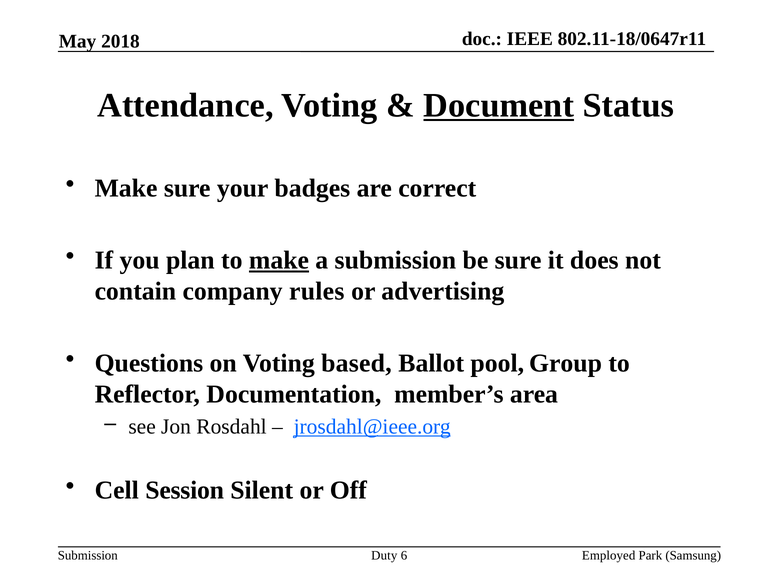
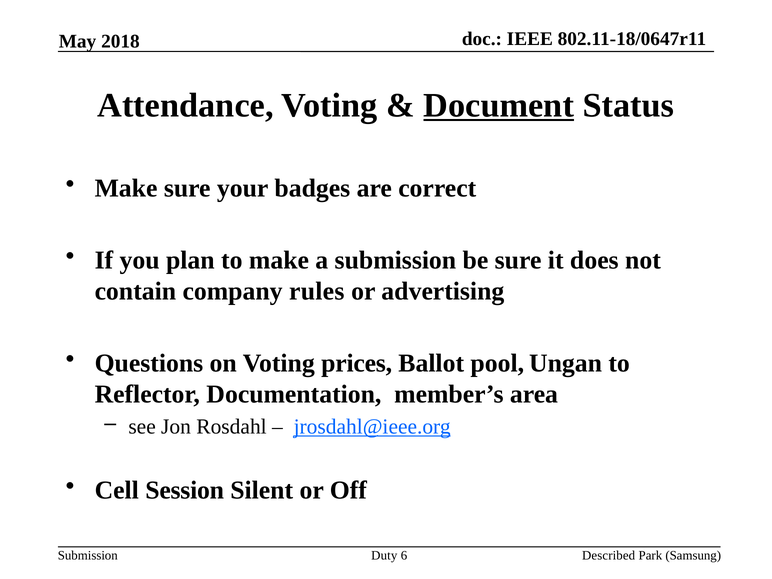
make underline: present -> none (279, 260)
based: based -> prices (357, 363)
Group: Group -> Ungan (566, 363)
Employed: Employed -> Described (609, 555)
